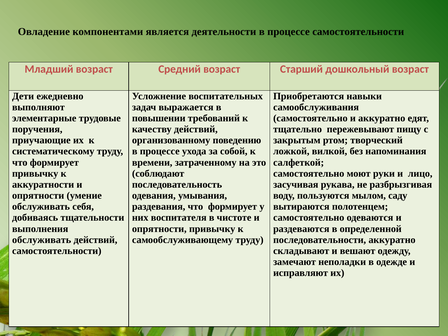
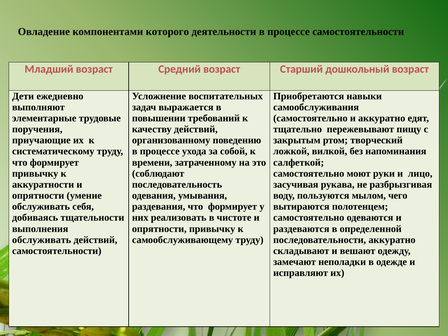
является: является -> которого (167, 32)
саду: саду -> чего (398, 196)
воспитателя: воспитателя -> реализовать (179, 218)
